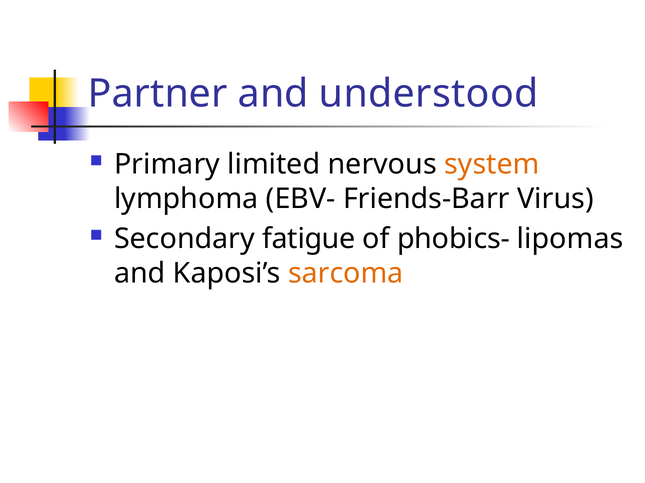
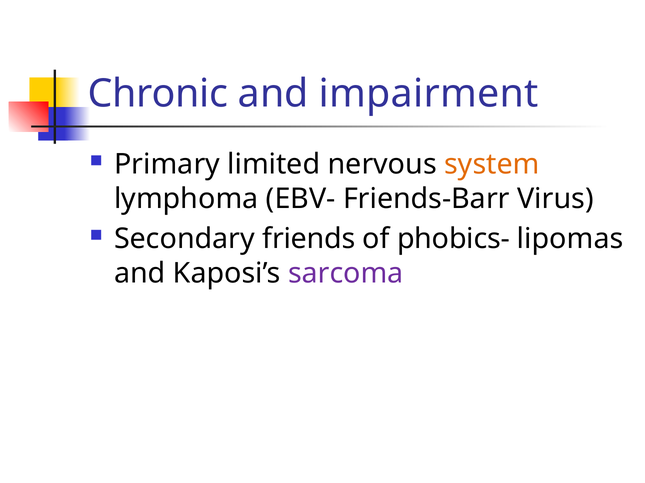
Partner: Partner -> Chronic (158, 94)
understood: understood -> impairment (429, 94)
fatigue: fatigue -> friends (309, 239)
sarcoma colour: orange -> purple (346, 274)
